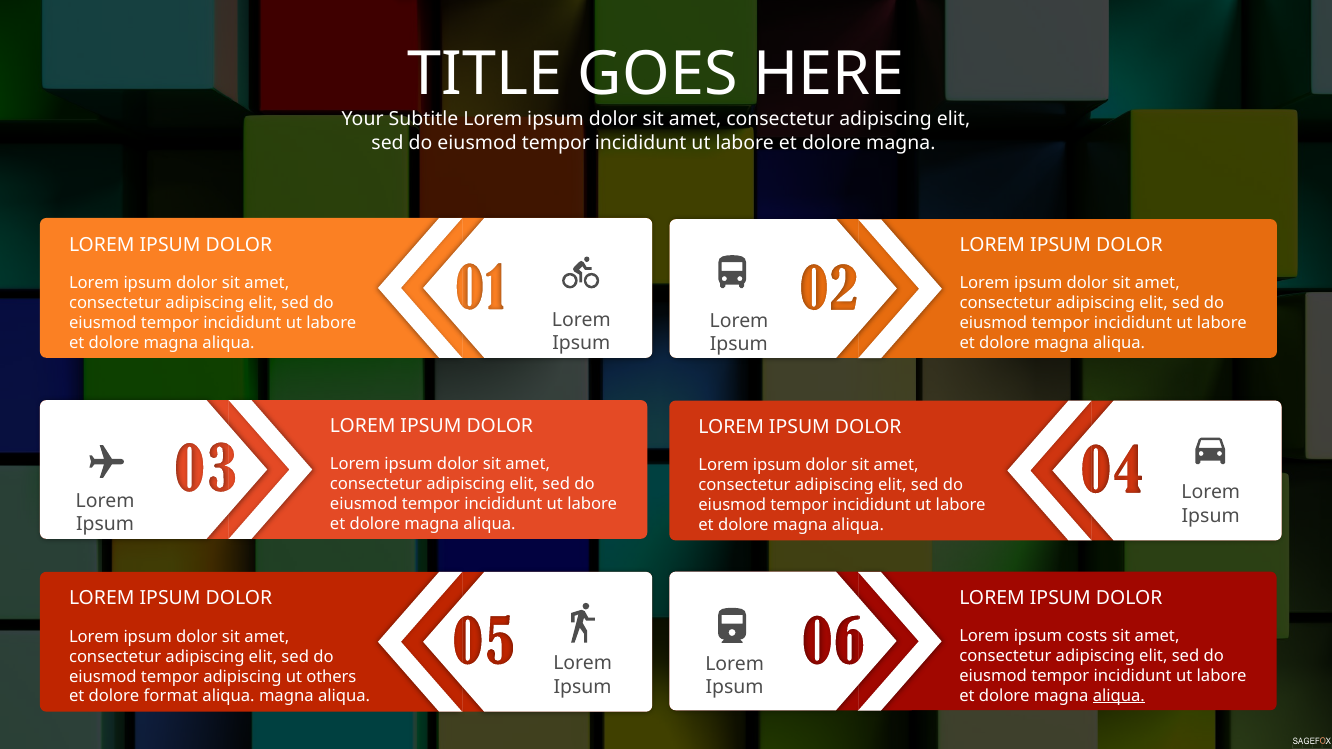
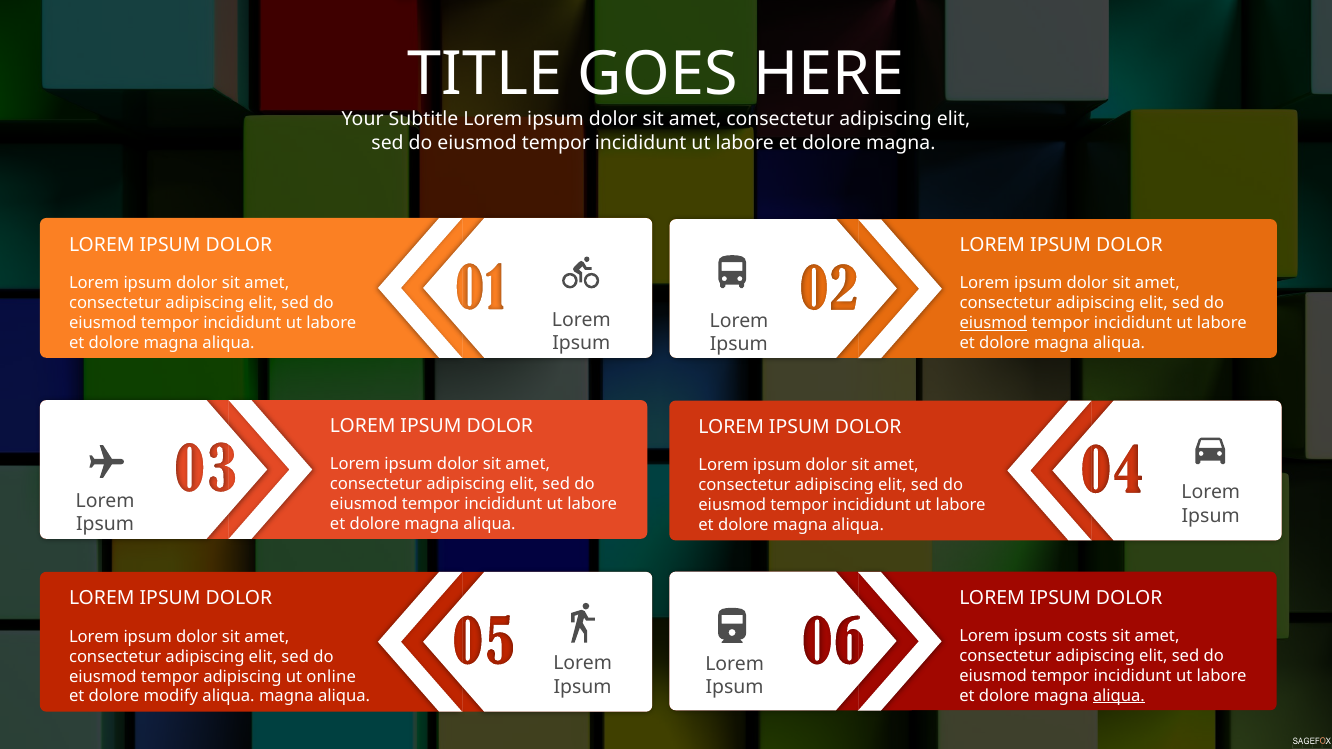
eiusmod underline: none -> present (993, 323)
others: others -> online (331, 677)
format: format -> modify (171, 697)
